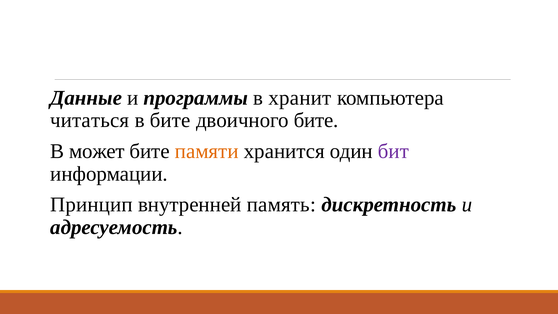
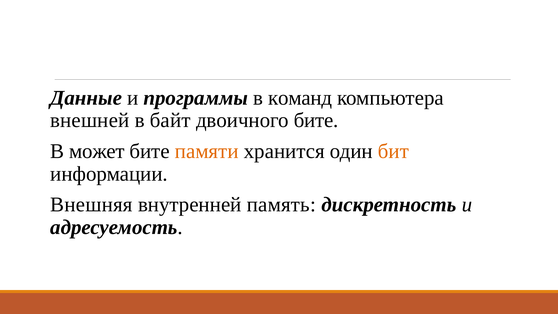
хранит: хранит -> команд (300, 98)
читаться: читаться -> внешней (90, 120)
в бите: бите -> байт (170, 120)
бит colour: purple -> orange (393, 151)
Принцип: Принцип -> Внешняя (91, 204)
